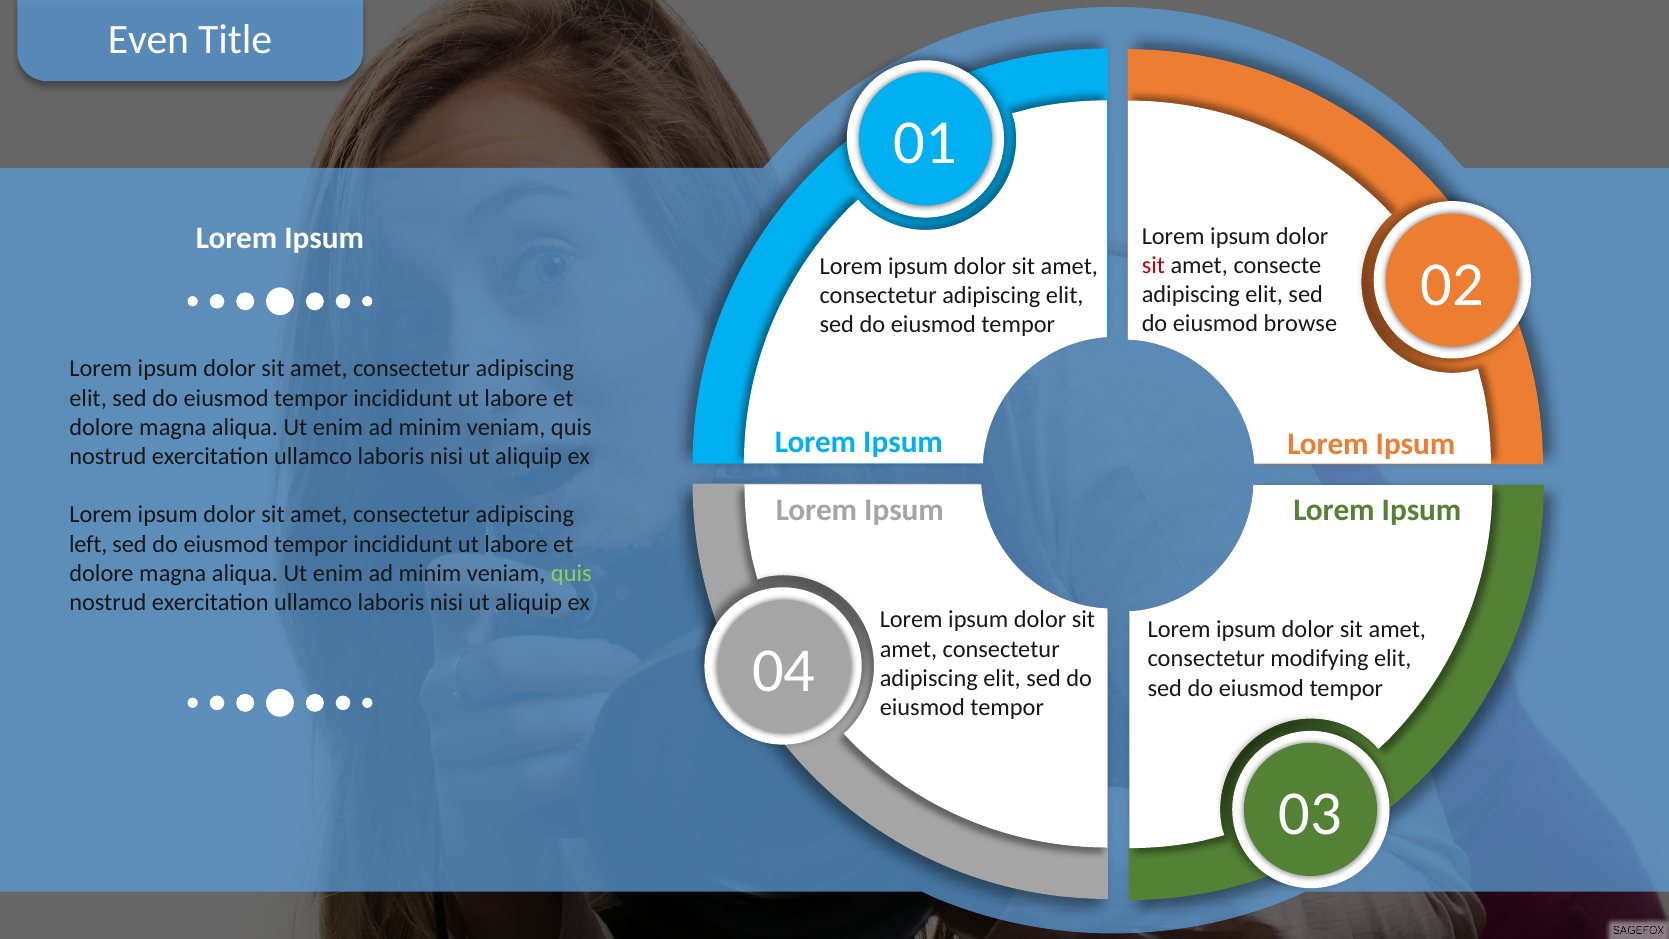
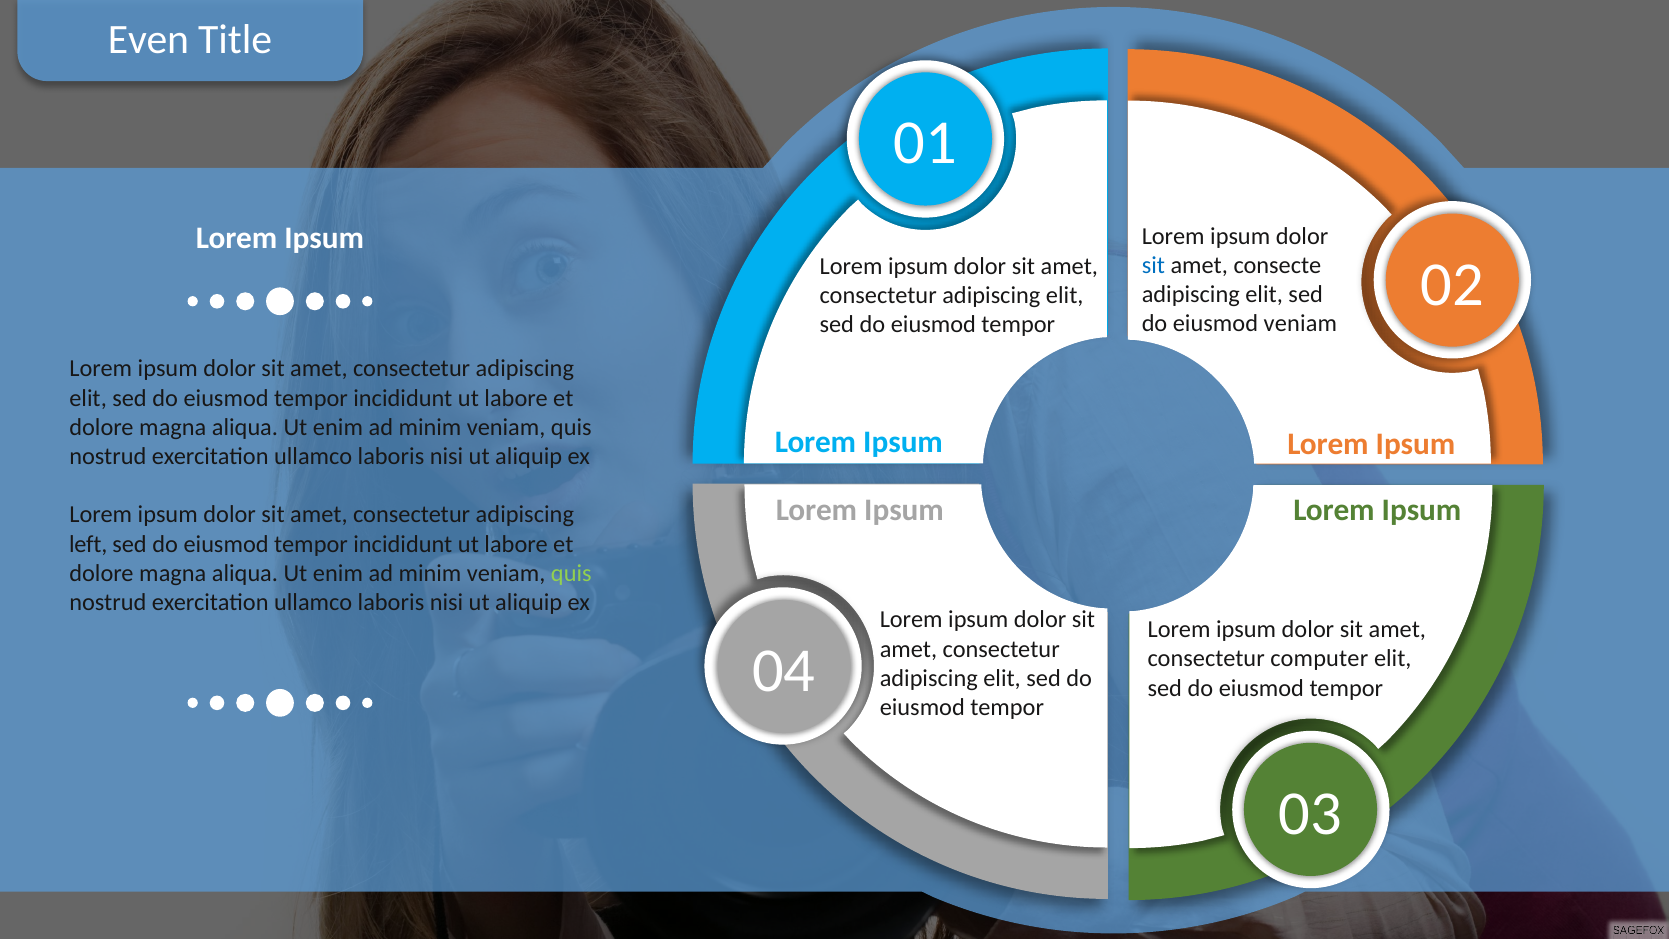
sit colour: red -> blue (1153, 265)
eiusmod browse: browse -> veniam (1300, 324)
modifying: modifying -> computer (1319, 659)
